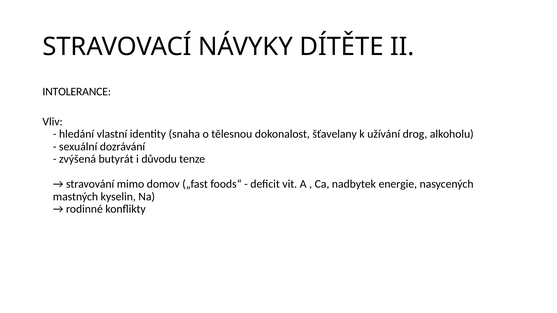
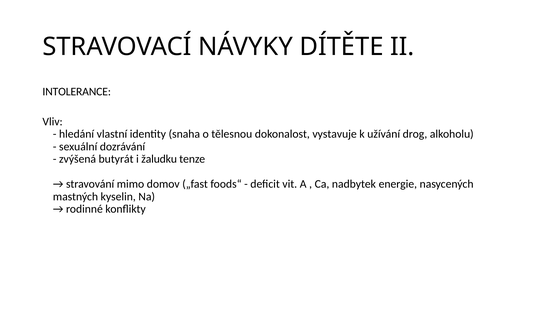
šťavelany: šťavelany -> vystavuje (335, 134)
důvodu: důvodu -> žaludku (159, 159)
